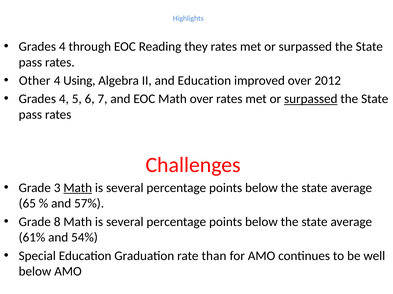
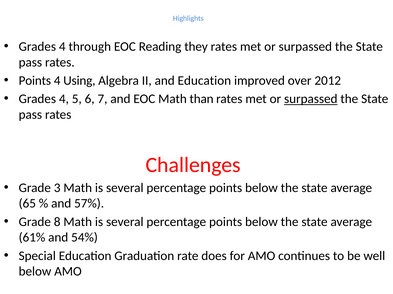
Other: Other -> Points (35, 81)
Math over: over -> than (202, 99)
Math underline: present -> none (78, 188)
than: than -> does (214, 256)
